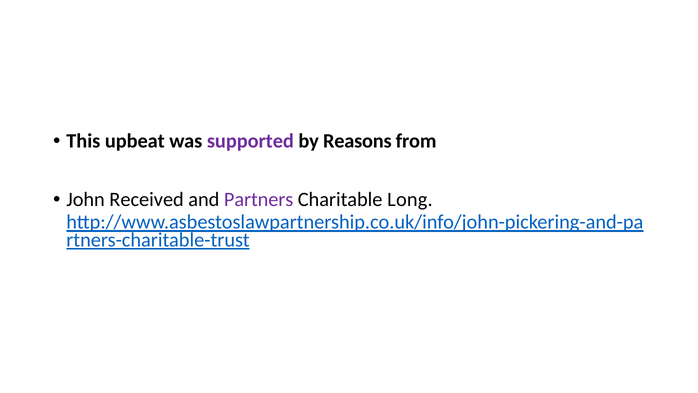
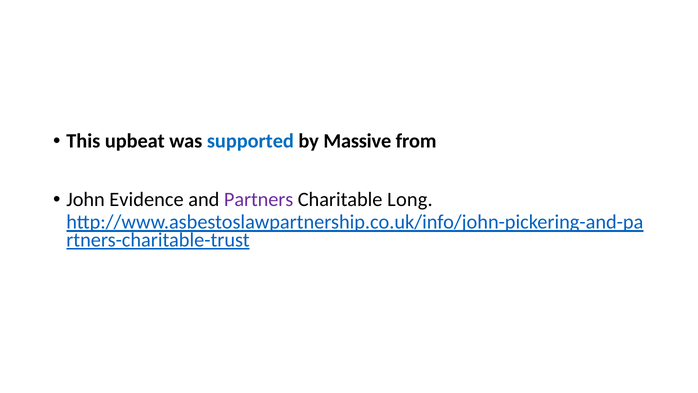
supported colour: purple -> blue (250, 141)
Reasons: Reasons -> Massive (357, 141)
Received: Received -> Evidence (147, 200)
